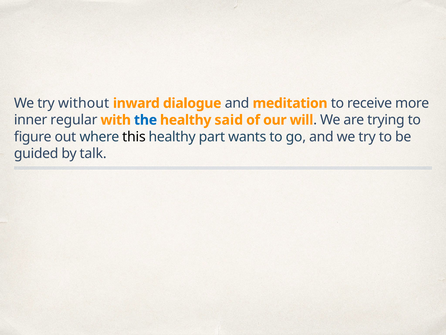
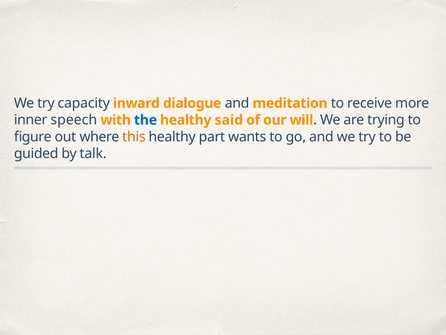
without: without -> capacity (84, 103)
regular: regular -> speech (74, 120)
this colour: black -> orange (134, 137)
